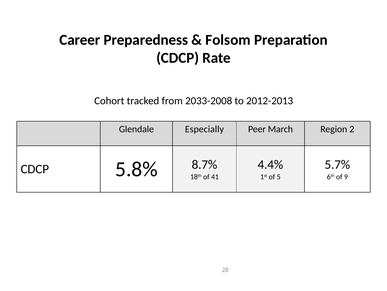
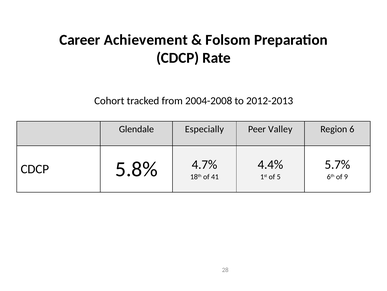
Preparedness: Preparedness -> Achievement (146, 40)
2033-2008: 2033-2008 -> 2004-2008 (209, 101)
March: March -> Valley (280, 129)
2: 2 -> 6 (352, 129)
8.7%: 8.7% -> 4.7% (204, 164)
